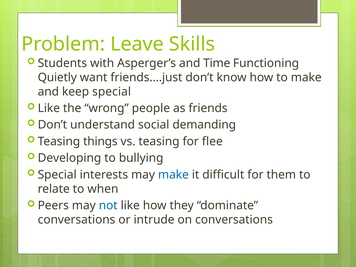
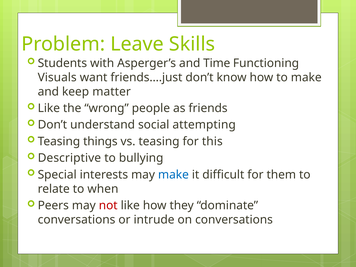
Quietly: Quietly -> Visuals (57, 77)
keep special: special -> matter (112, 92)
demanding: demanding -> attempting (204, 125)
flee: flee -> this (212, 141)
Developing: Developing -> Descriptive (69, 158)
not colour: blue -> red (108, 206)
